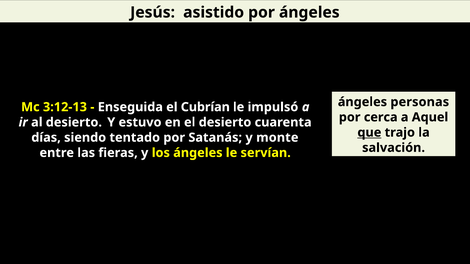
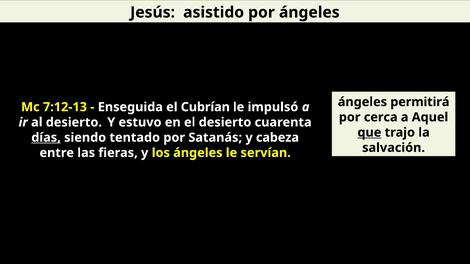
personas: personas -> permitirá (420, 102)
3:12-13: 3:12-13 -> 7:12-13 (65, 107)
días underline: none -> present (46, 138)
monte: monte -> cabeza (277, 138)
